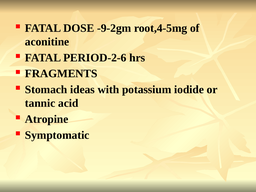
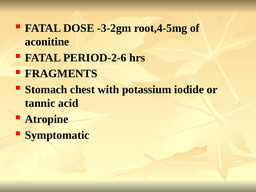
-9-2gm: -9-2gm -> -3-2gm (114, 28)
ideas: ideas -> chest (82, 90)
